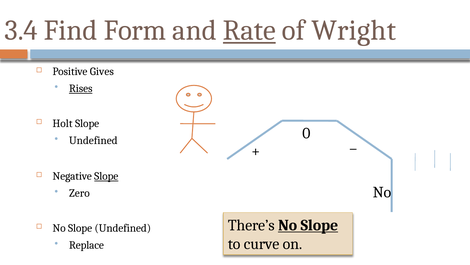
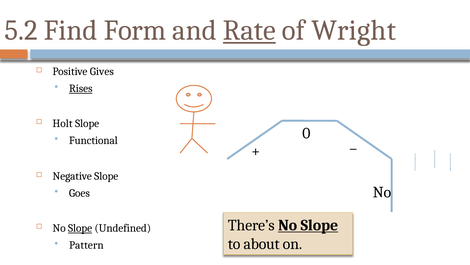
3.4: 3.4 -> 5.2 (21, 30)
Undefined: Undefined -> Functional (93, 140)
Slope underline: present -> none (106, 176)
Zero: Zero -> Goes (79, 193)
Slope underline: none -> present (80, 228)
curve: curve -> about (262, 244)
Replace: Replace -> Pattern (86, 244)
